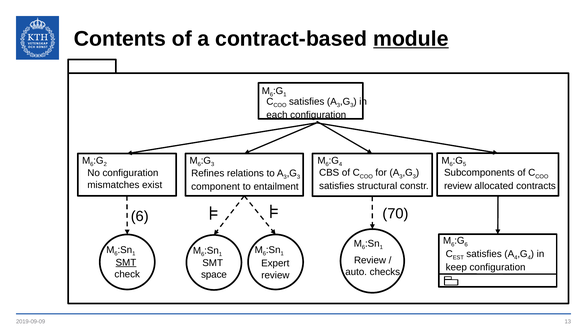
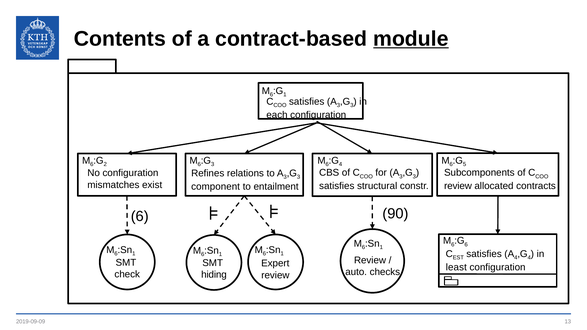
70: 70 -> 90 (395, 214)
SMT underline: present -> none (126, 263)
keep: keep -> least (456, 267)
space: space -> hiding (214, 275)
